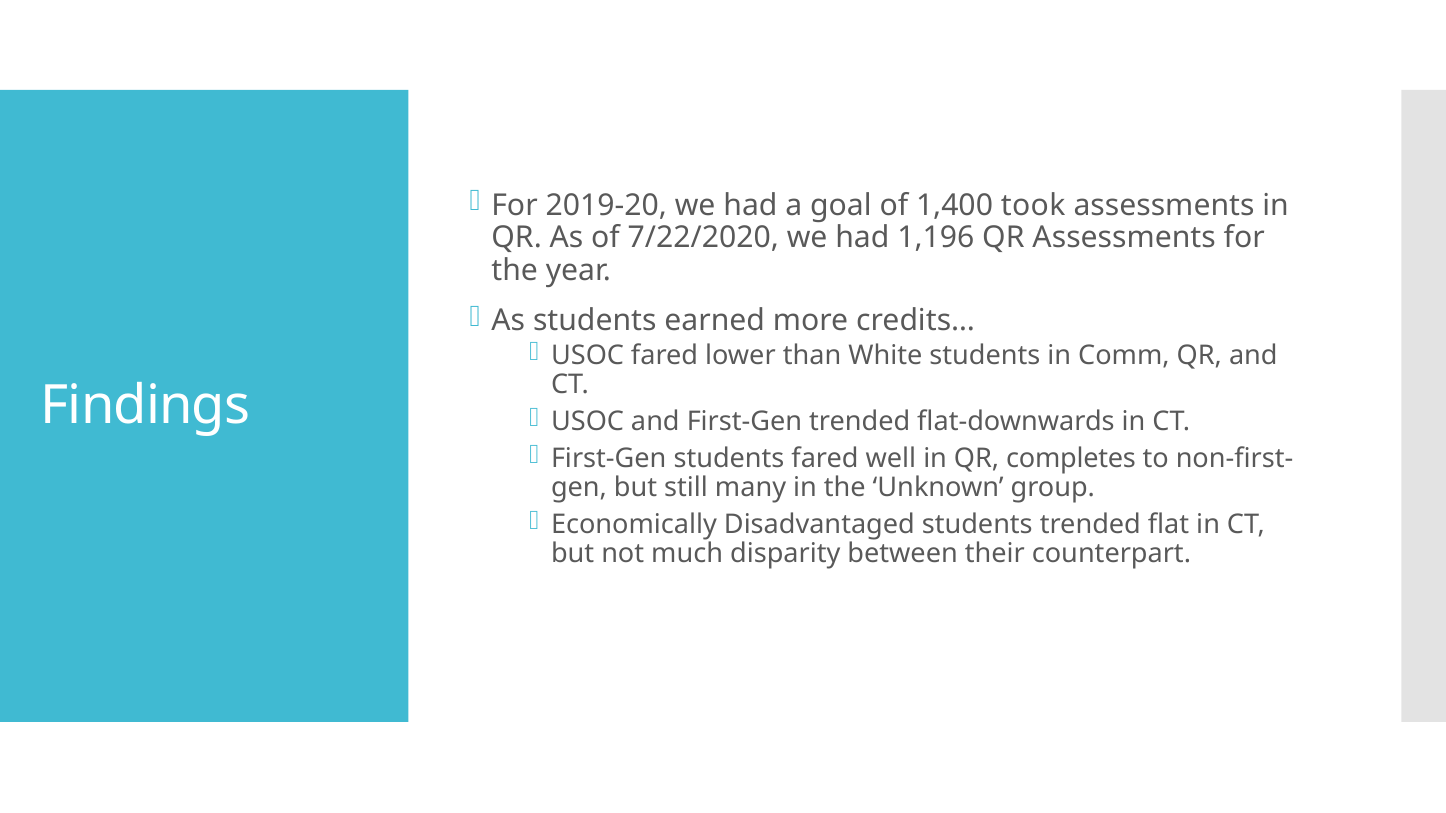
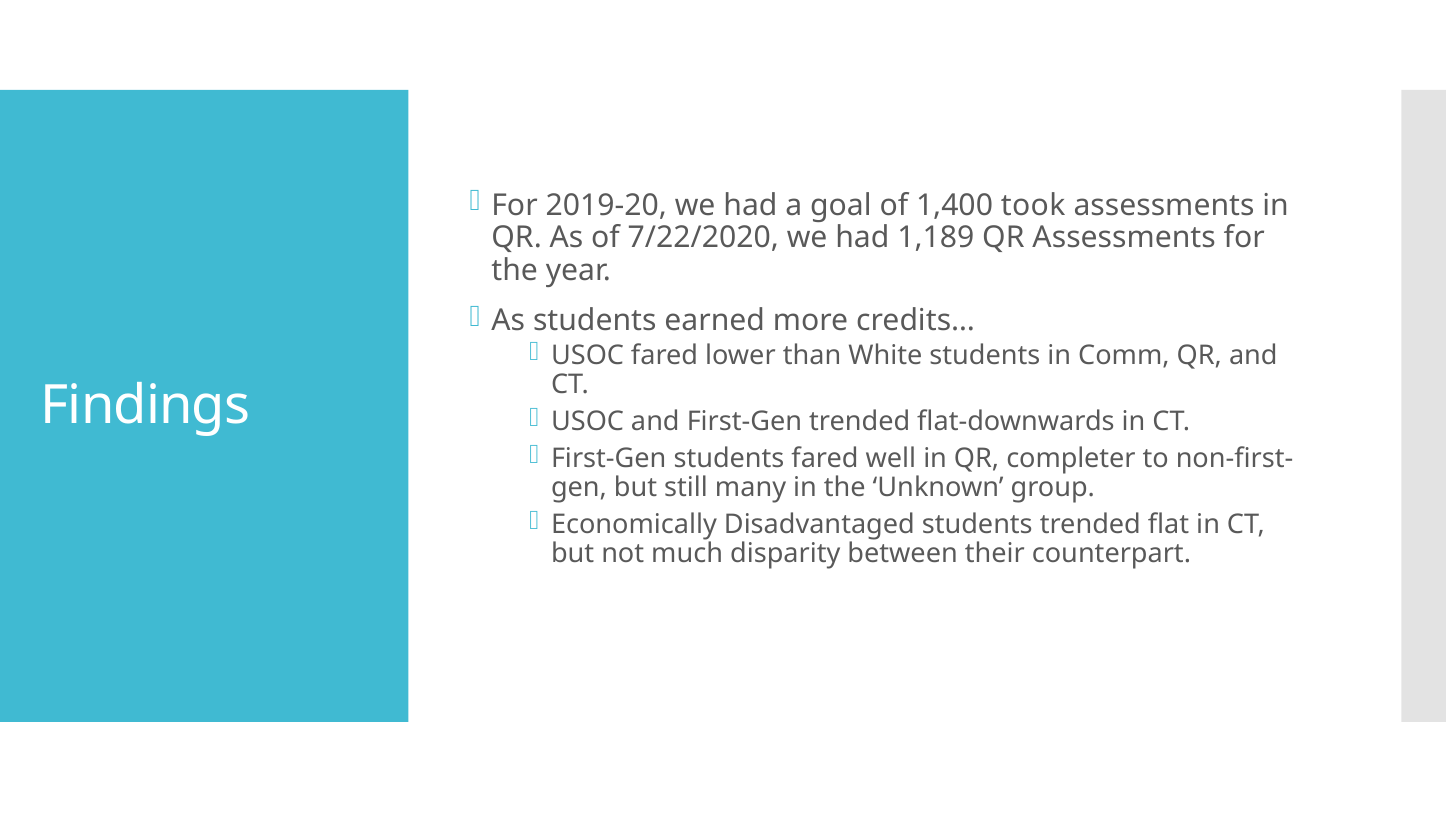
1,196: 1,196 -> 1,189 (936, 238)
completes: completes -> completer (1071, 458)
